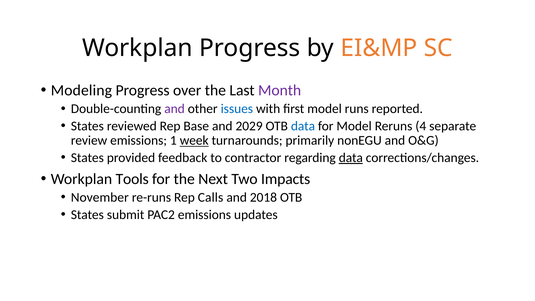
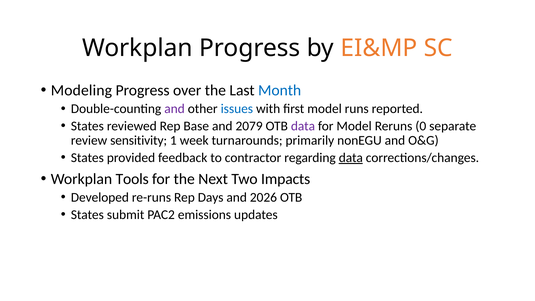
Month colour: purple -> blue (280, 90)
2029: 2029 -> 2079 (249, 126)
data colour: blue -> purple (303, 126)
4: 4 -> 0 (421, 126)
review emissions: emissions -> sensitivity (139, 141)
week underline: present -> none (194, 141)
November: November -> Developed (100, 197)
Calls: Calls -> Days (211, 197)
2018: 2018 -> 2026 (263, 197)
